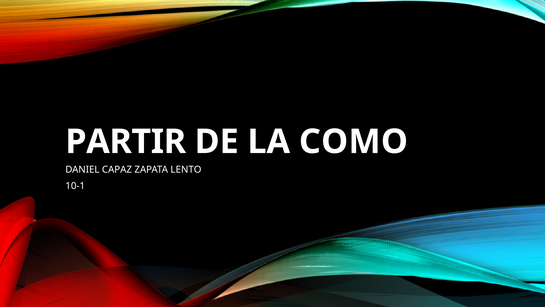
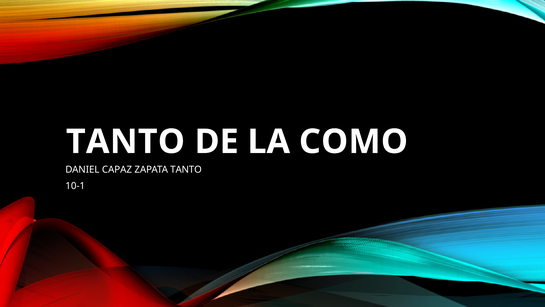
PARTIR: PARTIR -> TANTO (125, 142)
ZAPATA LENTO: LENTO -> TANTO (186, 170)
